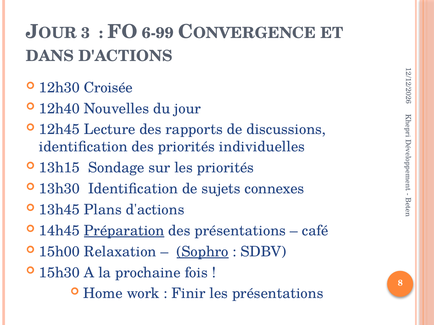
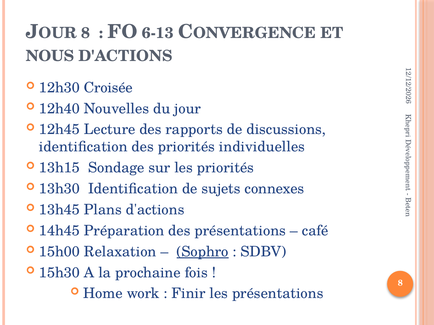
3: 3 -> 8 (86, 33)
6-99: 6-99 -> 6-13 (158, 33)
DANS: DANS -> NOUS (50, 56)
Préparation underline: present -> none (124, 231)
